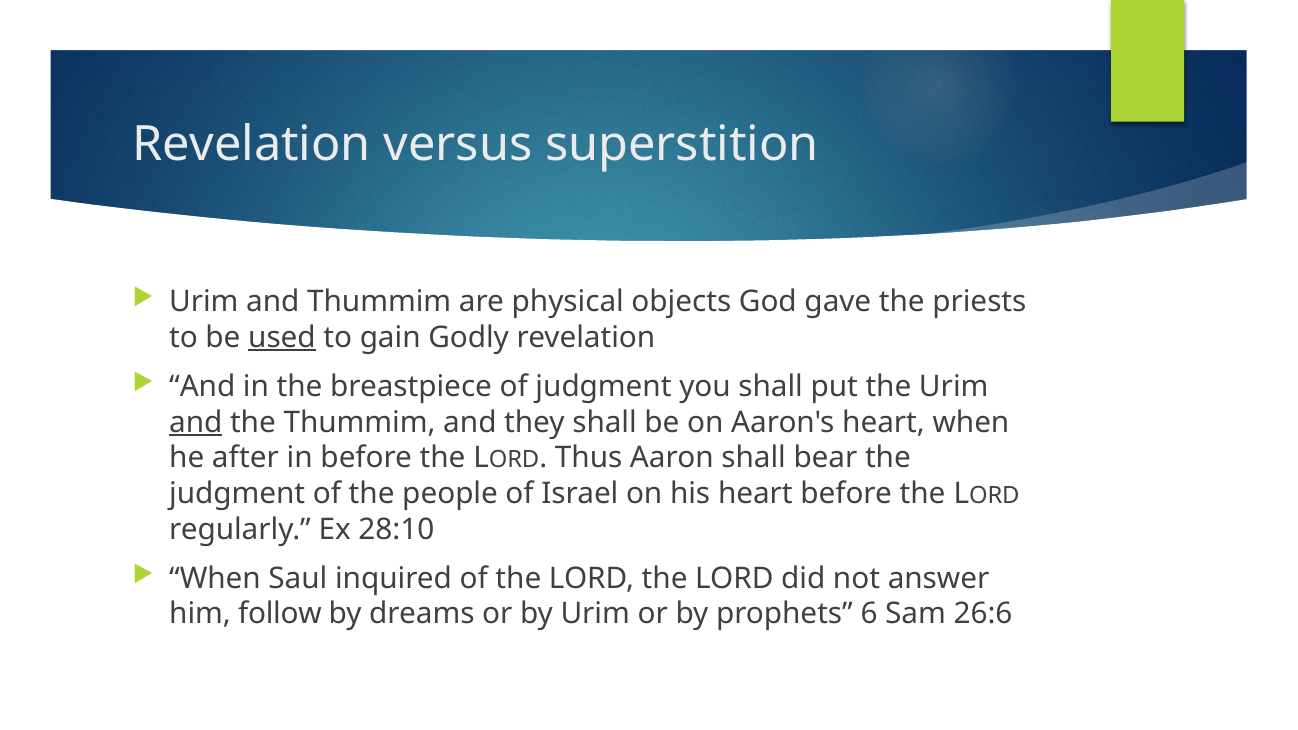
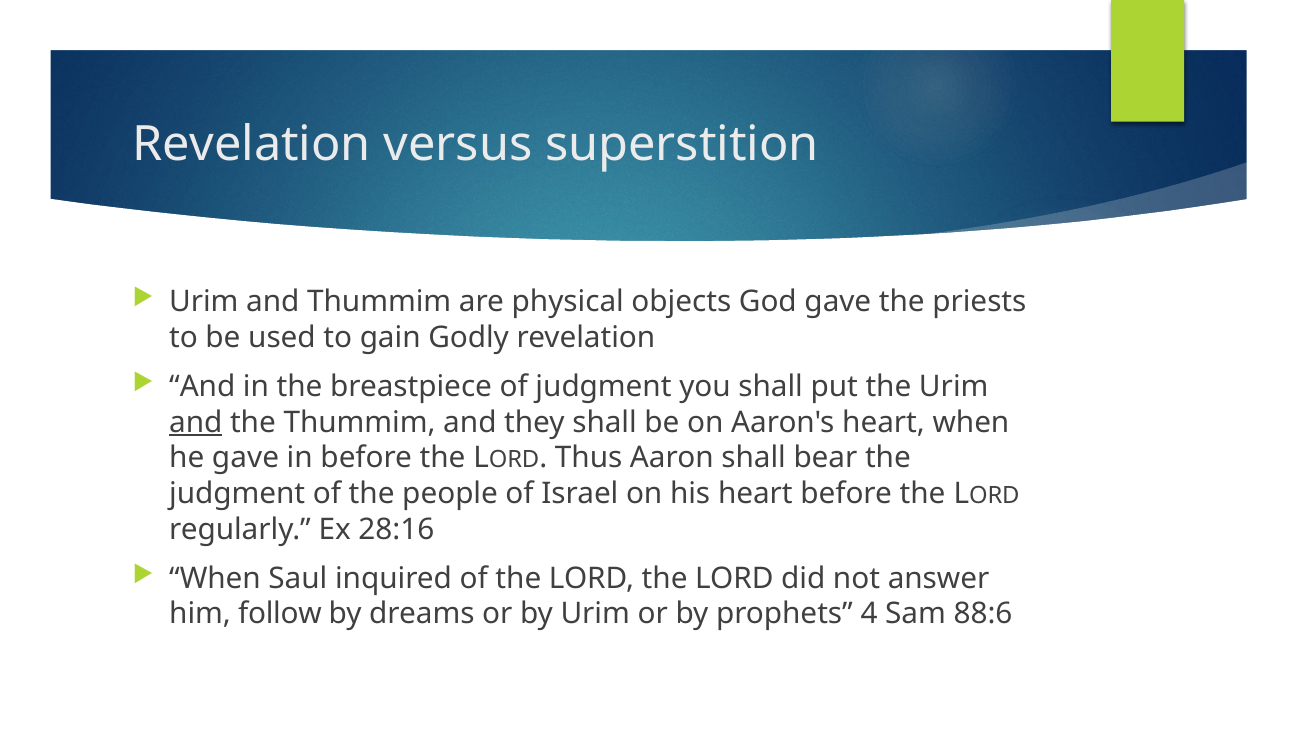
used underline: present -> none (282, 338)
he after: after -> gave (245, 458)
28:10: 28:10 -> 28:16 (396, 529)
6: 6 -> 4 (869, 614)
26:6: 26:6 -> 88:6 (983, 614)
